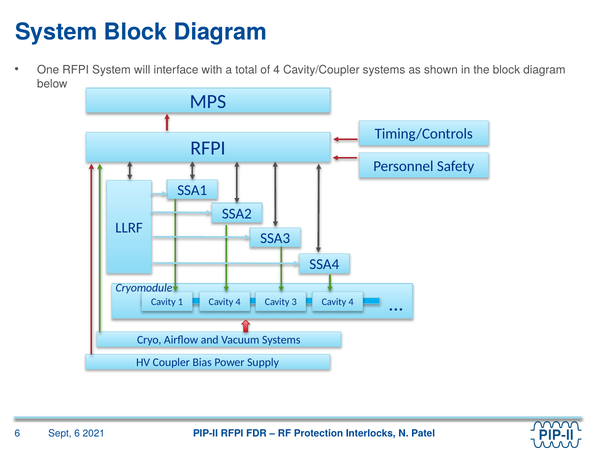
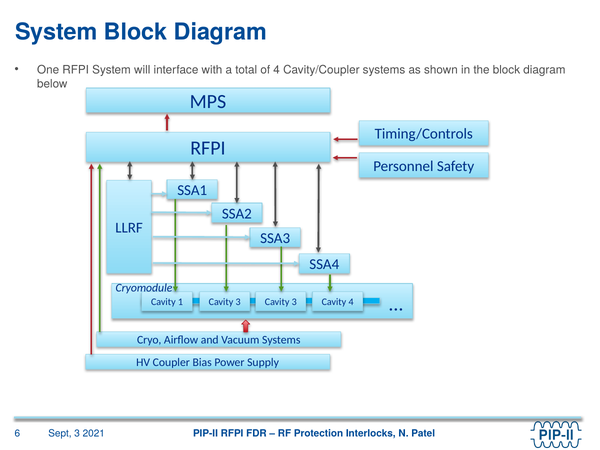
1 Cavity 4: 4 -> 3 (238, 302)
Sept 6: 6 -> 3 (77, 433)
